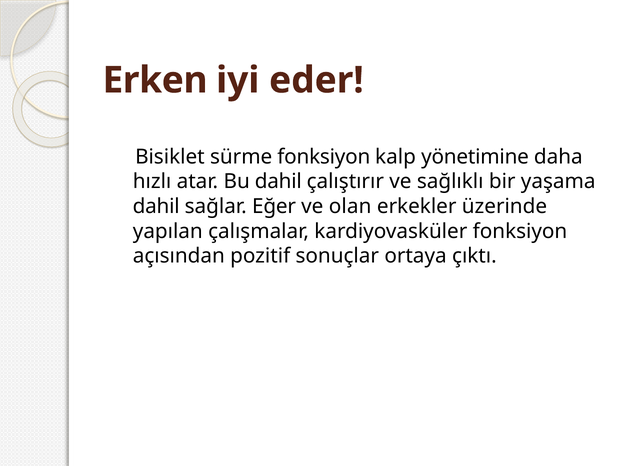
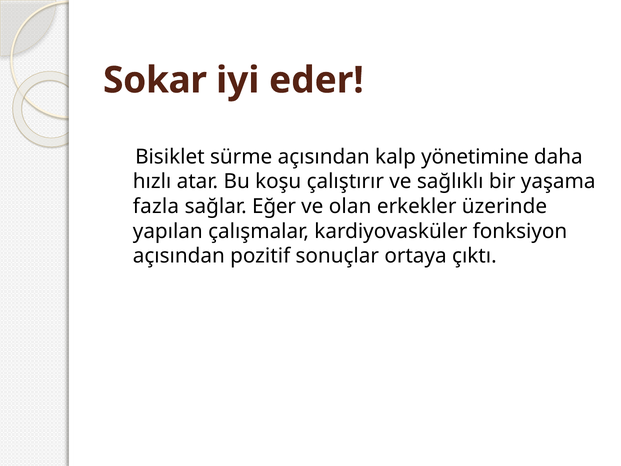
Erken: Erken -> Sokar (155, 80)
sürme fonksiyon: fonksiyon -> açısından (324, 157)
Bu dahil: dahil -> koşu (278, 181)
dahil: dahil -> fazla (156, 206)
